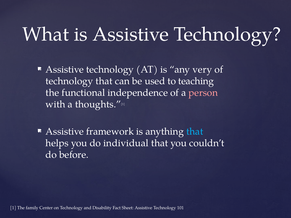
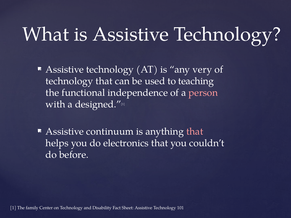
thoughts: thoughts -> designed (98, 104)
framework: framework -> continuum (110, 132)
that colour: light blue -> pink (195, 132)
individual: individual -> electronics (126, 143)
